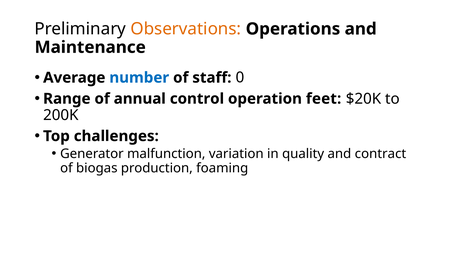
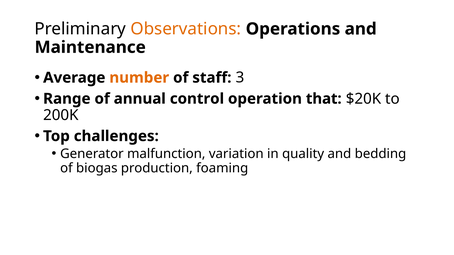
number colour: blue -> orange (139, 78)
0: 0 -> 3 (240, 78)
feet: feet -> that (324, 99)
contract: contract -> bedding (381, 154)
